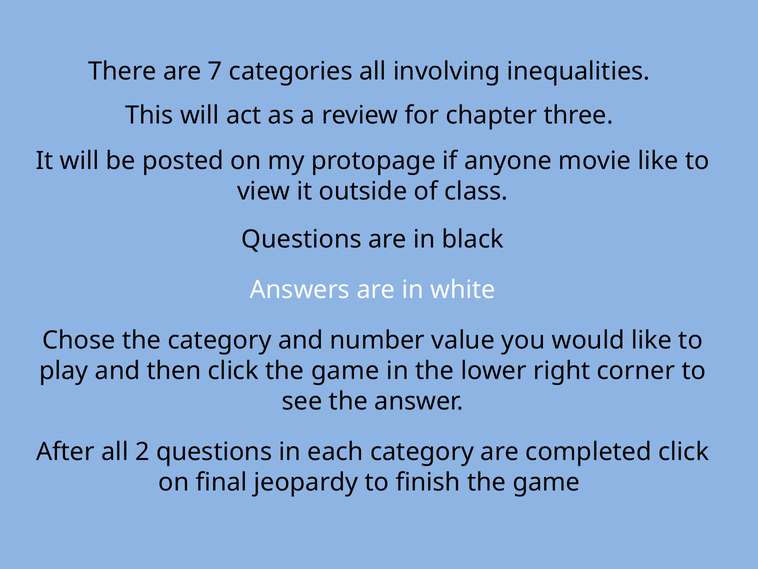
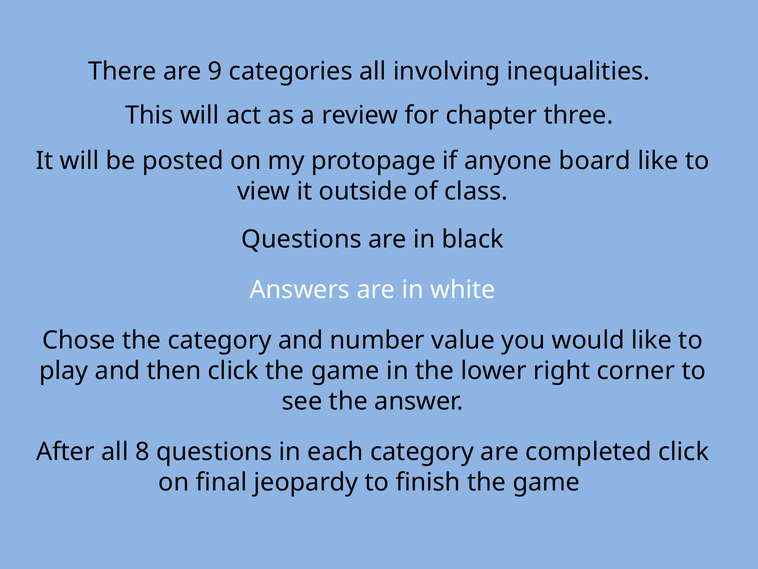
7: 7 -> 9 (215, 71)
movie: movie -> board (595, 161)
2: 2 -> 8 (142, 451)
